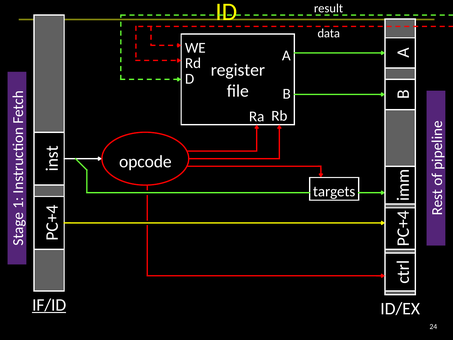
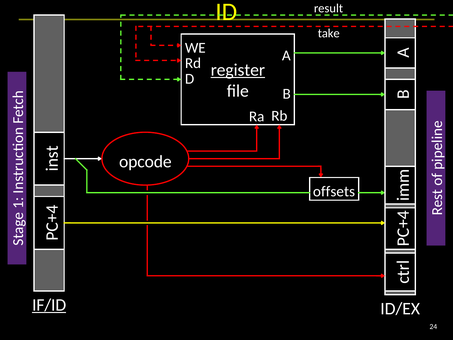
data: data -> take (329, 33)
register underline: none -> present (238, 70)
targets: targets -> offsets (334, 191)
